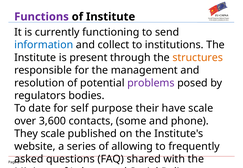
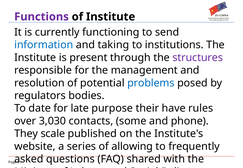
collect: collect -> taking (113, 45)
structures colour: orange -> purple (198, 58)
problems colour: purple -> blue (151, 83)
self: self -> late (80, 108)
have scale: scale -> rules (201, 108)
3,600: 3,600 -> 3,030 (52, 121)
